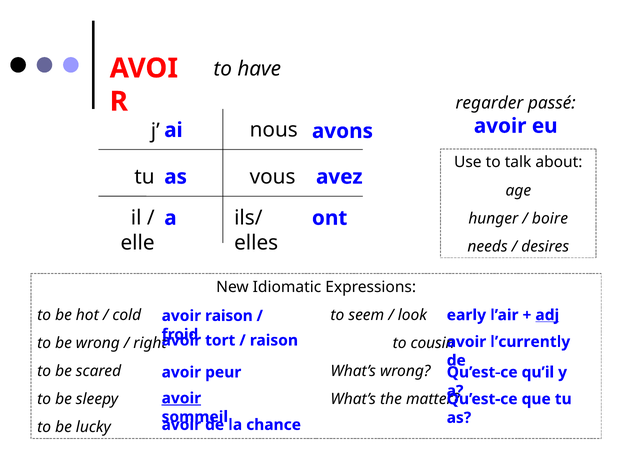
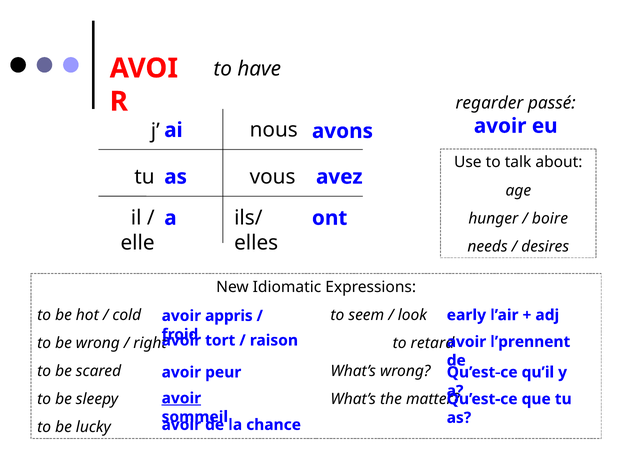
adj underline: present -> none (547, 315)
avoir raison: raison -> appris (229, 315)
cousin: cousin -> retard (433, 343)
l’currently: l’currently -> l’prennent (530, 341)
